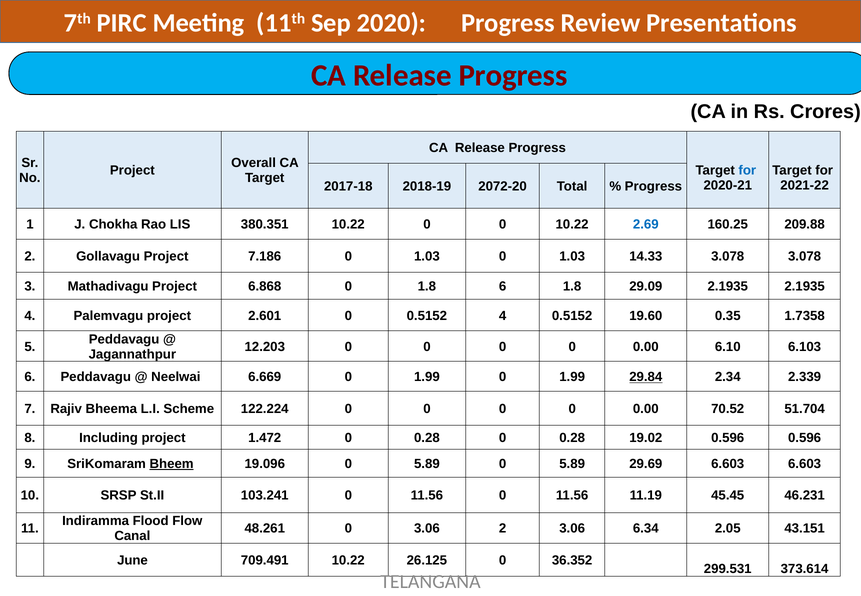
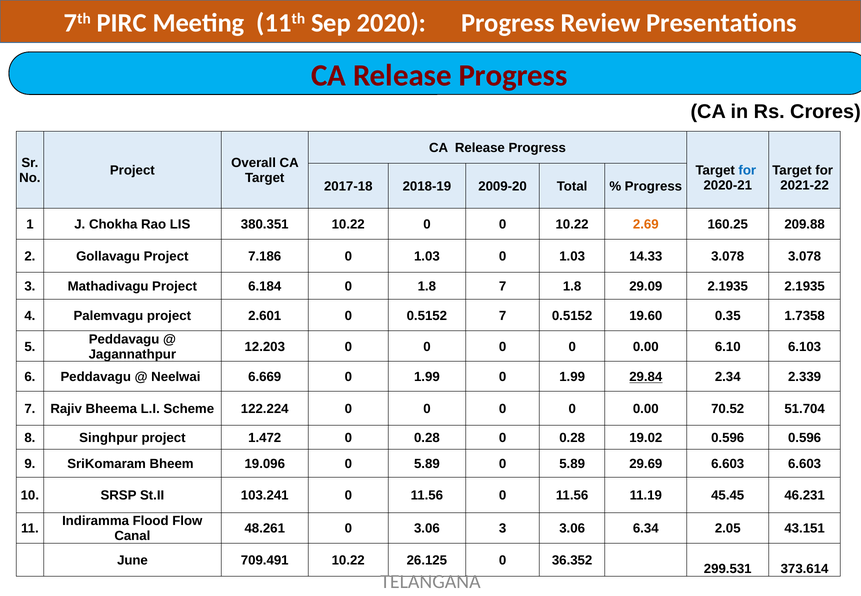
2072-20: 2072-20 -> 2009-20 (503, 186)
2.69 colour: blue -> orange (646, 224)
6.868: 6.868 -> 6.184 (265, 286)
1.8 6: 6 -> 7 (503, 286)
0.5152 4: 4 -> 7 (503, 316)
Including: Including -> Singhpur (108, 438)
Bheem underline: present -> none (172, 464)
3.06 2: 2 -> 3 (503, 529)
